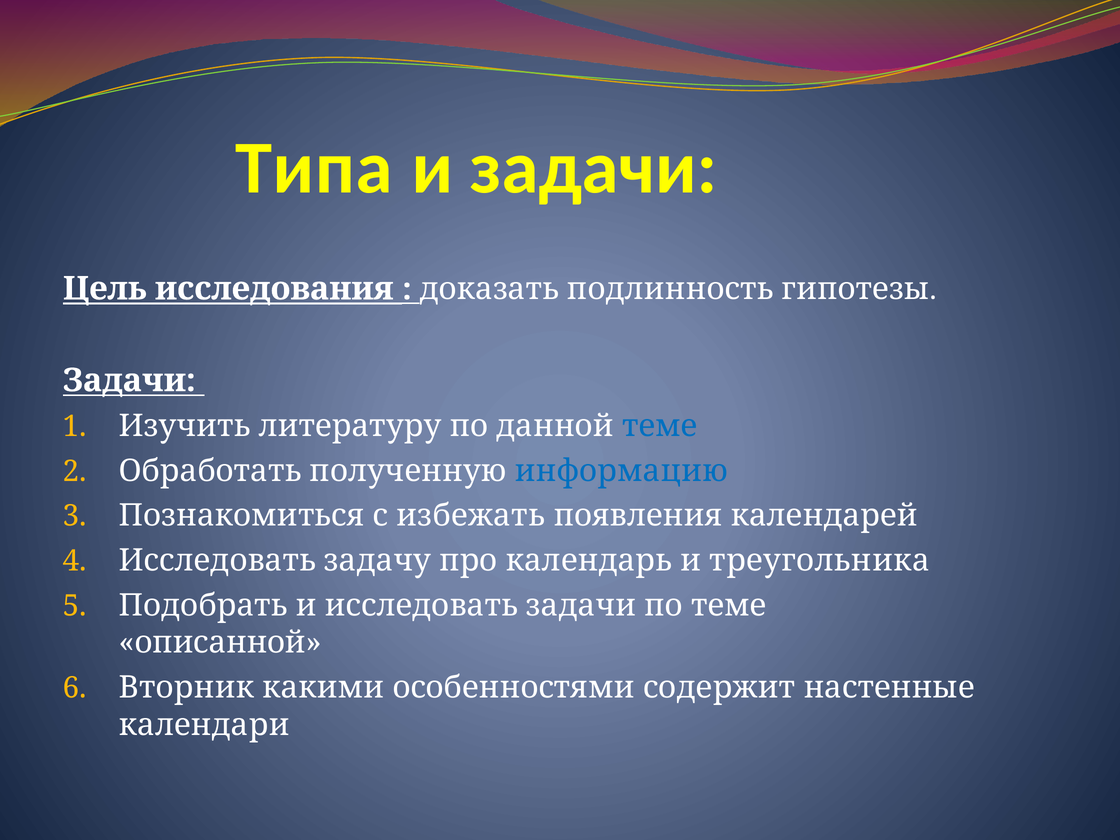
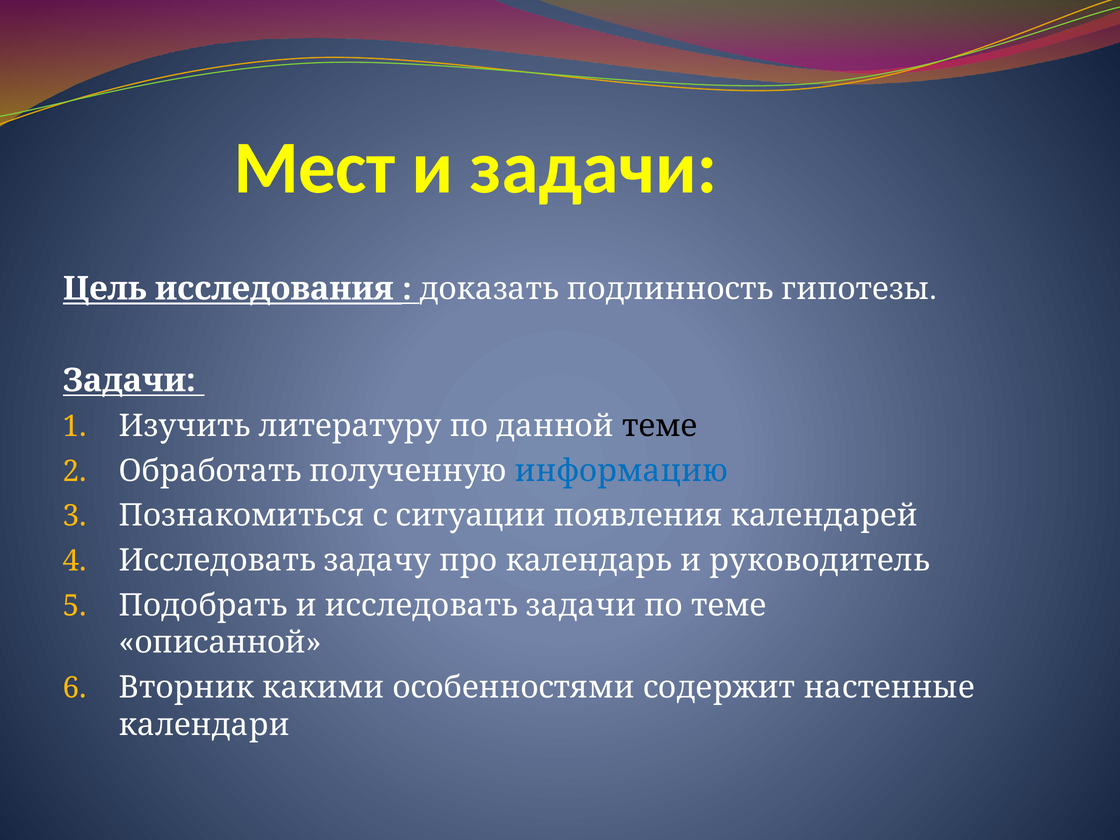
Типа: Типа -> Мест (314, 168)
теме colour: blue -> black (660, 426)
избежать: избежать -> ситуации (471, 516)
треугольника: треугольника -> руководитель (820, 560)
